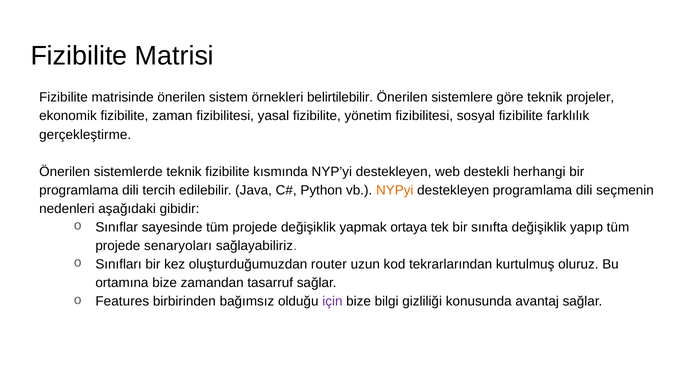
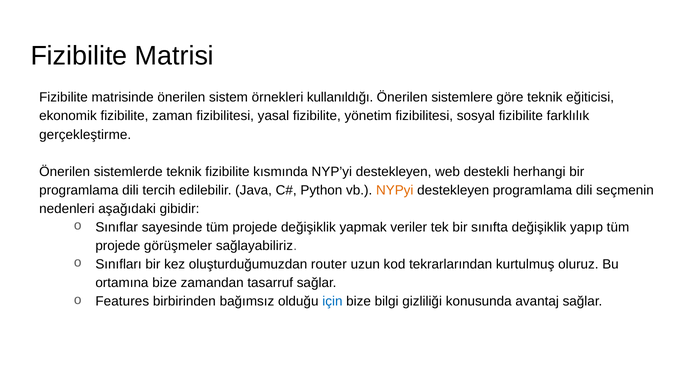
belirtilebilir: belirtilebilir -> kullanıldığı (340, 98)
projeler: projeler -> eğiticisi (590, 98)
ortaya: ortaya -> veriler (409, 227)
senaryoları: senaryoları -> görüşmeler (178, 246)
için colour: purple -> blue (332, 302)
